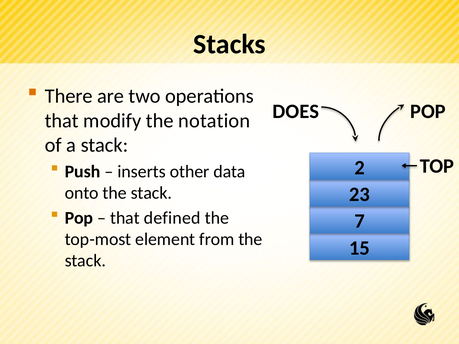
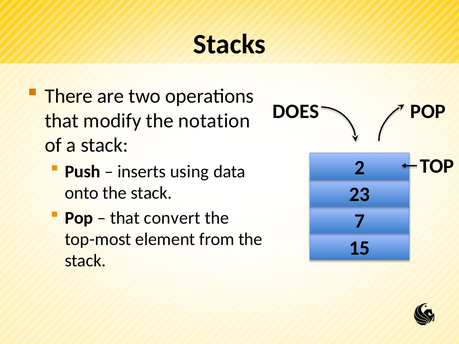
other: other -> using (190, 172)
defined: defined -> convert (172, 218)
